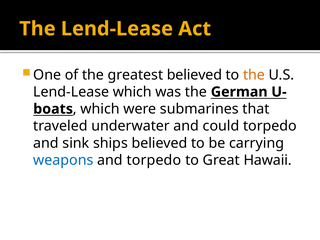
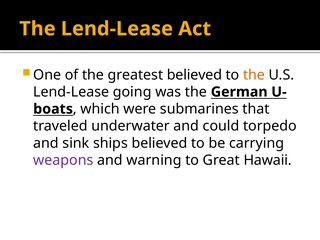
Lend-Lease which: which -> going (132, 92)
weapons colour: blue -> purple (63, 160)
and torpedo: torpedo -> warning (154, 160)
